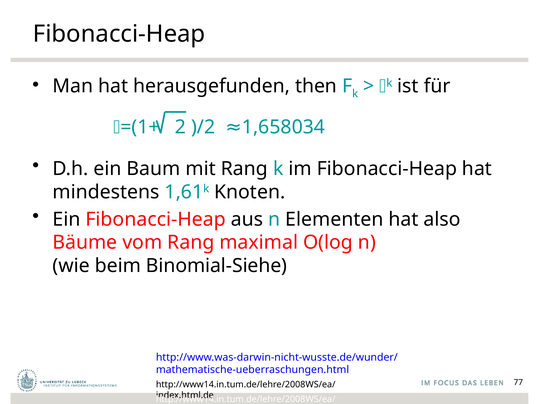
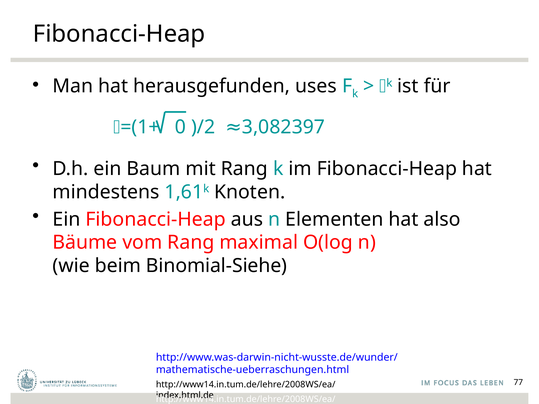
then: then -> uses (316, 86)
2: 2 -> 0 (180, 127)
1,658034: 1,658034 -> 3,082397 (284, 127)
